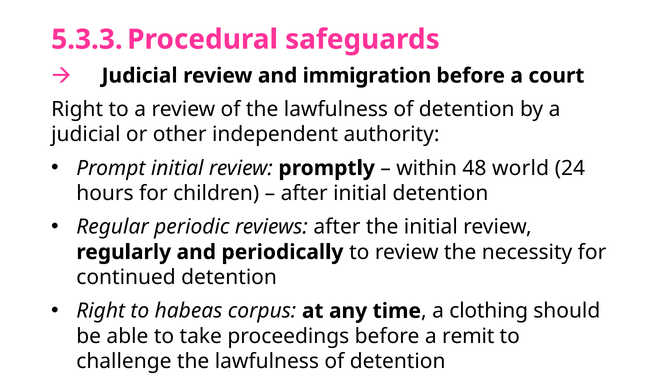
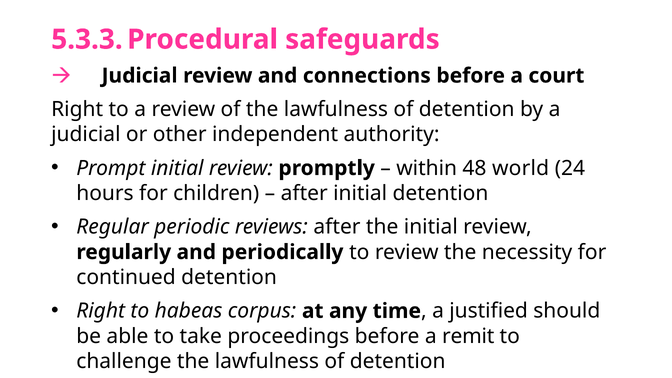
immigration: immigration -> connections (367, 76)
clothing: clothing -> justified (489, 311)
